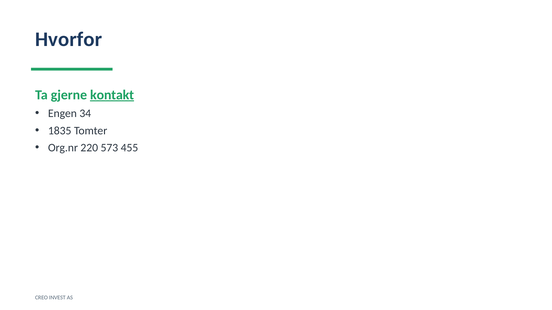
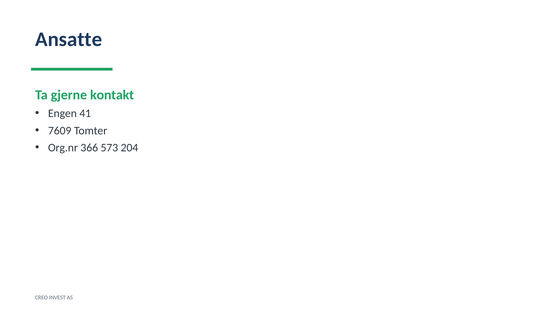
Hvorfor: Hvorfor -> Ansatte (69, 39)
kontakt underline: present -> none (112, 95)
34: 34 -> 41 (85, 114)
1835: 1835 -> 7609 (60, 131)
220: 220 -> 366 (89, 148)
455: 455 -> 204 (129, 148)
